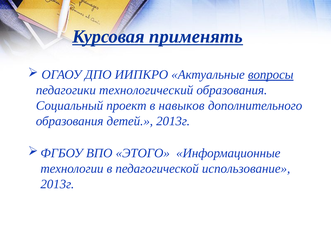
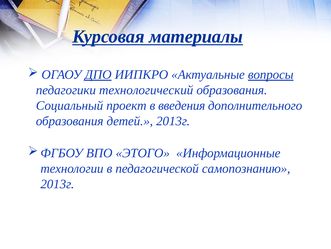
применять: применять -> материалы (196, 36)
ДПО underline: none -> present (98, 74)
навыков: навыков -> введения (182, 105)
использование: использование -> самопознанию (246, 168)
